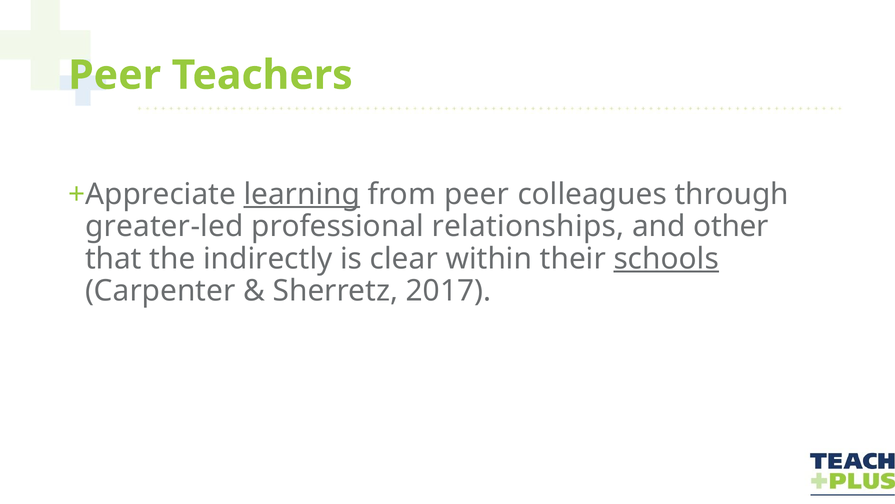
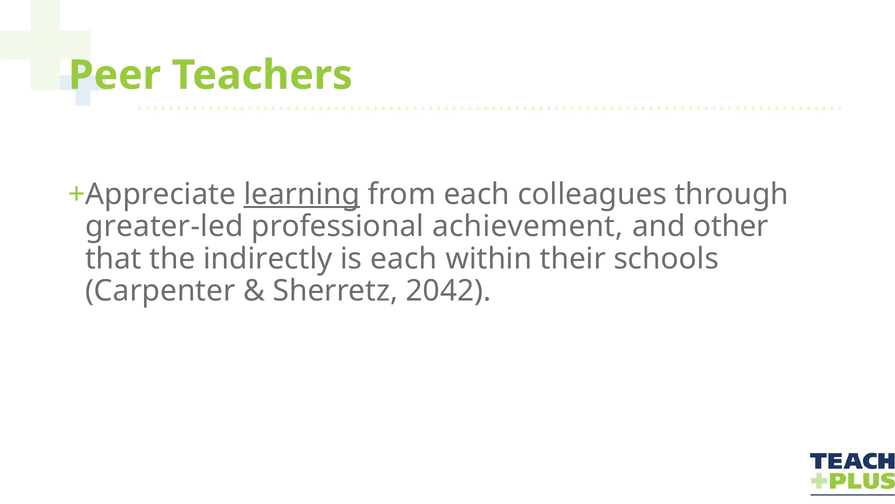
from peer: peer -> each (477, 194)
relationships: relationships -> achievement (528, 226)
is clear: clear -> each (404, 258)
schools underline: present -> none (666, 258)
2017: 2017 -> 2042 (448, 291)
